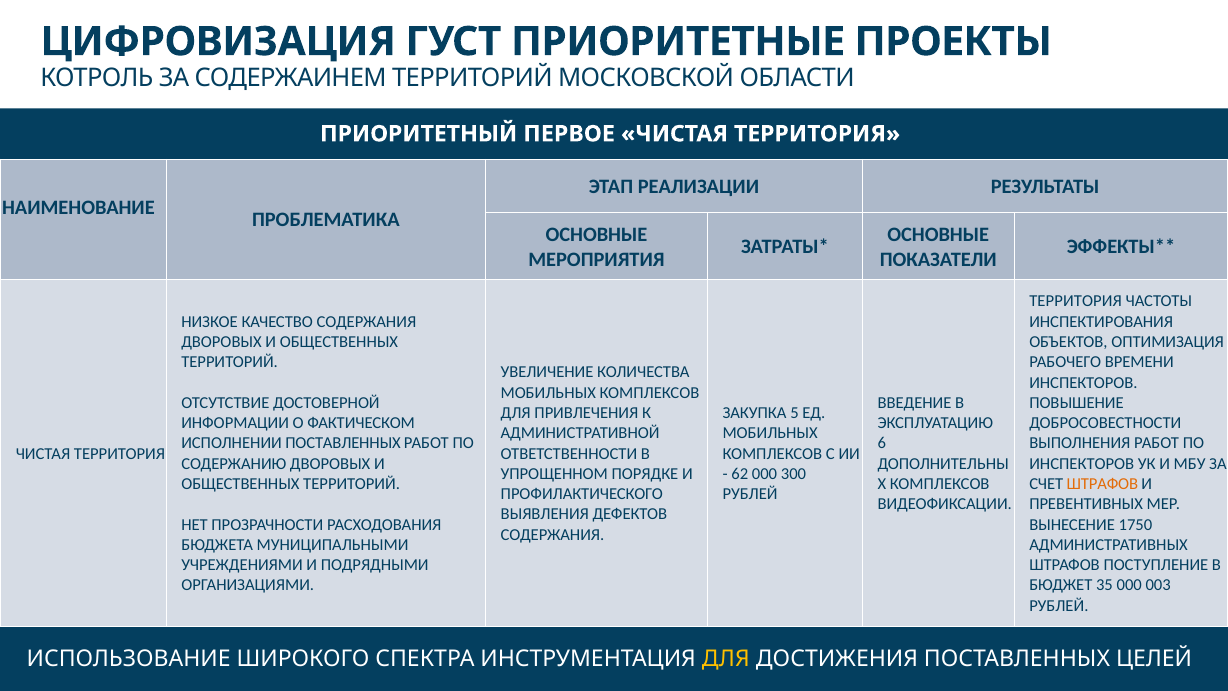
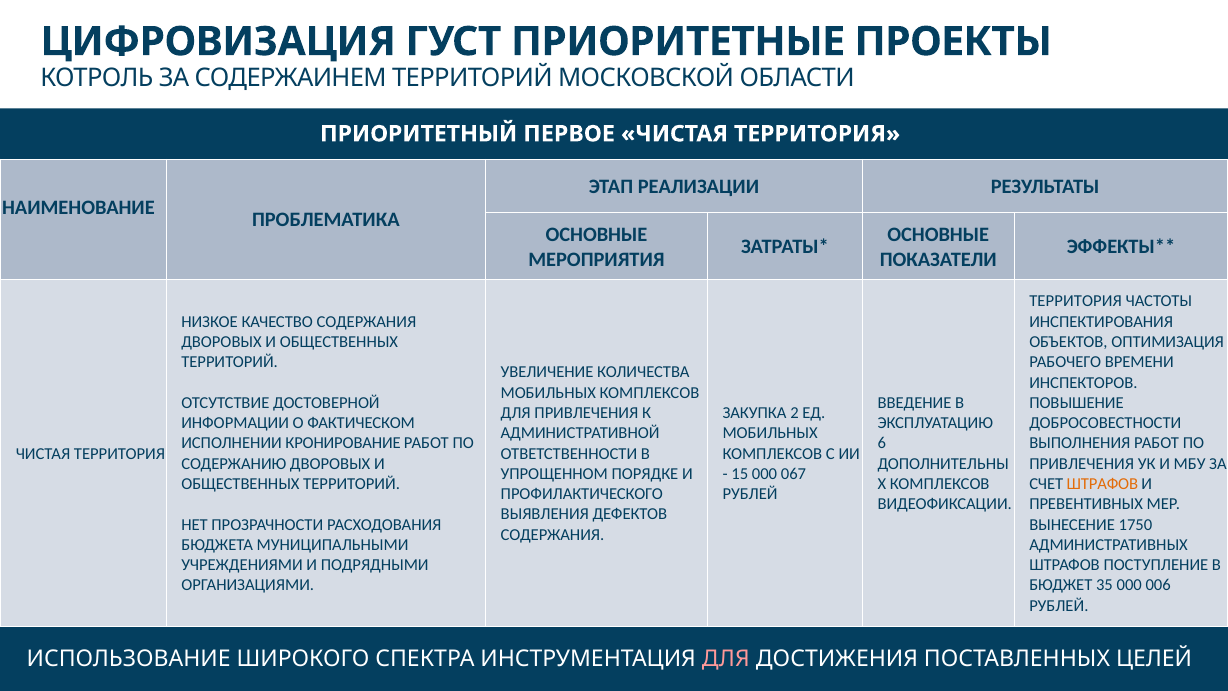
5: 5 -> 2 (794, 413)
ИСПОЛНЕНИИ ПОСТАВЛЕННЫХ: ПОСТАВЛЕННЫХ -> КРОНИРОВАНИЕ (343, 443)
ИНСПЕКТОРОВ: ИНСПЕКТОРОВ -> ПРИВЛЕЧЕНИЯ (1082, 464)
62: 62 -> 15 (740, 474)
300: 300 -> 067 (794, 474)
003: 003 -> 006 (1158, 585)
ДЛЯ colour: yellow -> pink (726, 658)
